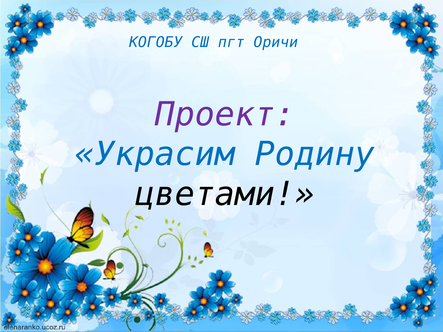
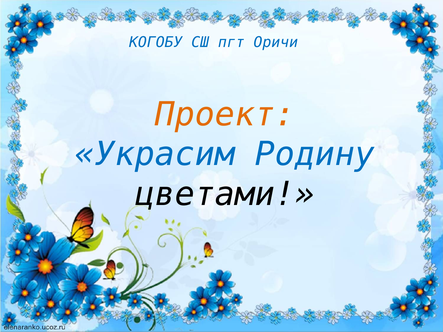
Проект colour: purple -> orange (225, 115)
